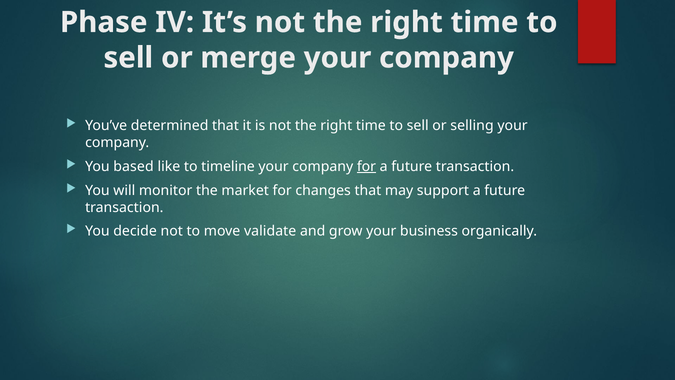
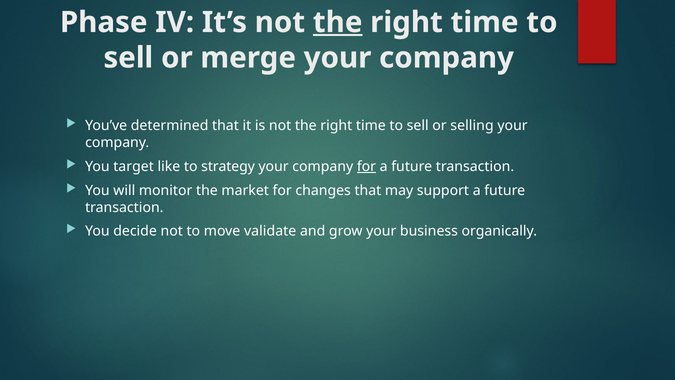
the underline: none -> present (338, 22)
based: based -> target (134, 166)
timeline: timeline -> strategy (228, 166)
